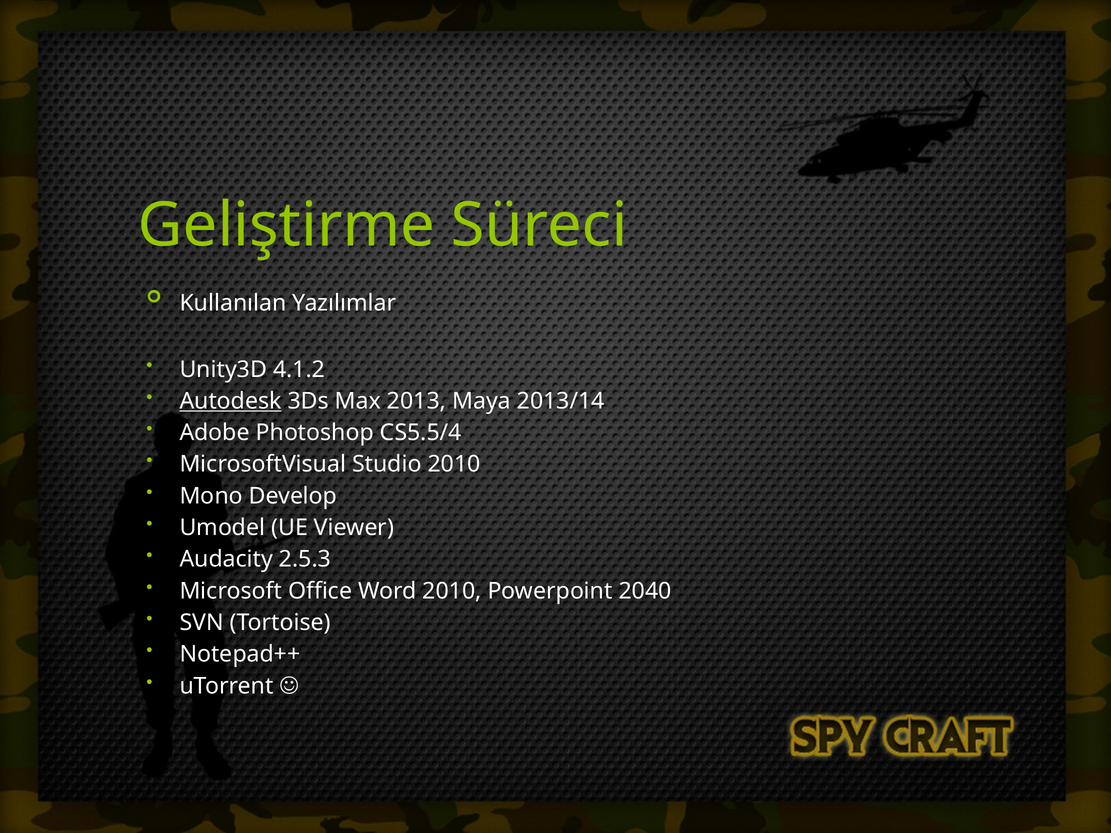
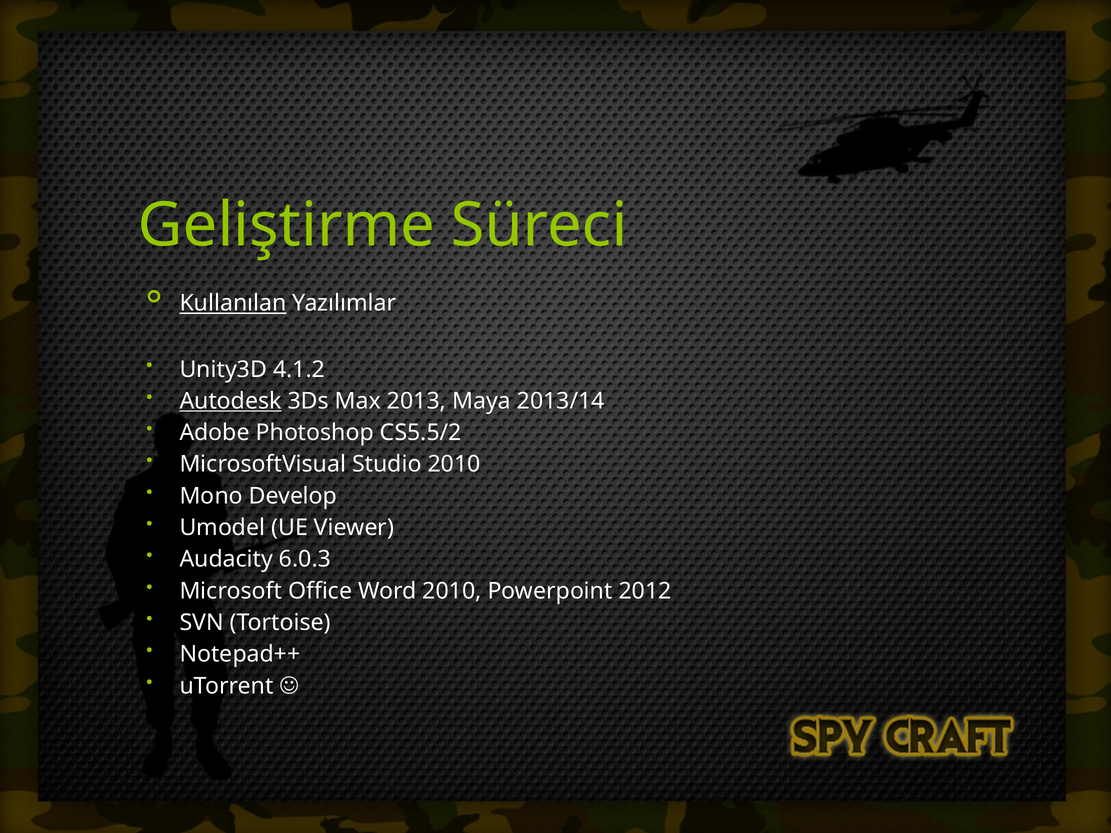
Kullanılan underline: none -> present (233, 303)
CS5.5/4: CS5.5/4 -> CS5.5/2 (421, 433)
2.5.3: 2.5.3 -> 6.0.3 (305, 559)
2040: 2040 -> 2012 (645, 591)
